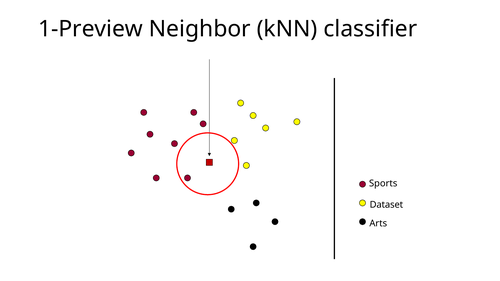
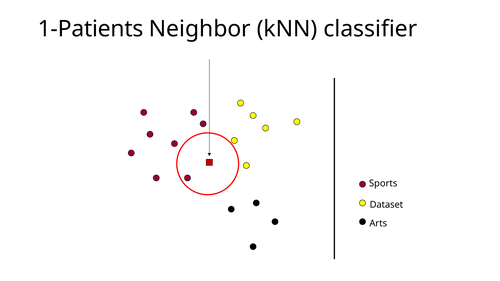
1-Preview: 1-Preview -> 1-Patients (91, 29)
